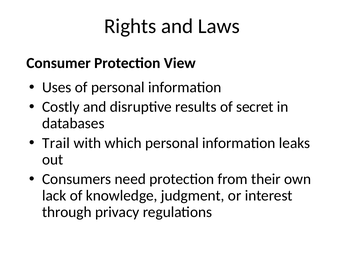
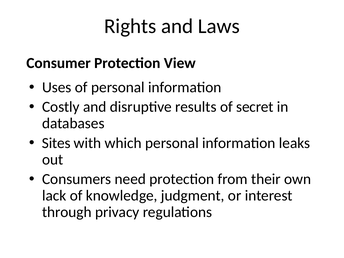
Trail: Trail -> Sites (56, 143)
